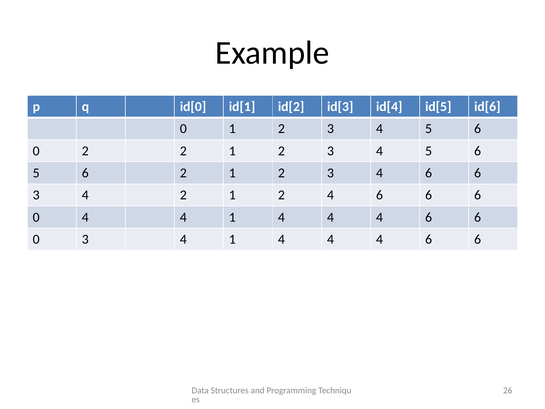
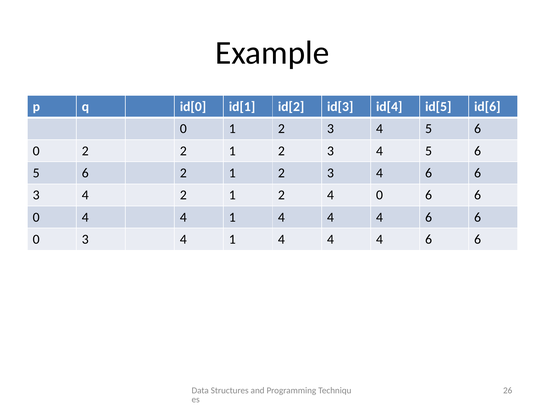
2 4 6: 6 -> 0 (379, 195)
